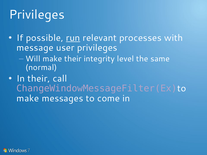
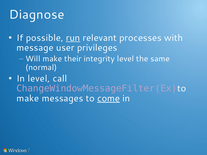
Privileges: Privileges -> Diagnose (37, 15)
In their: their -> level (39, 79)
come underline: none -> present (109, 99)
